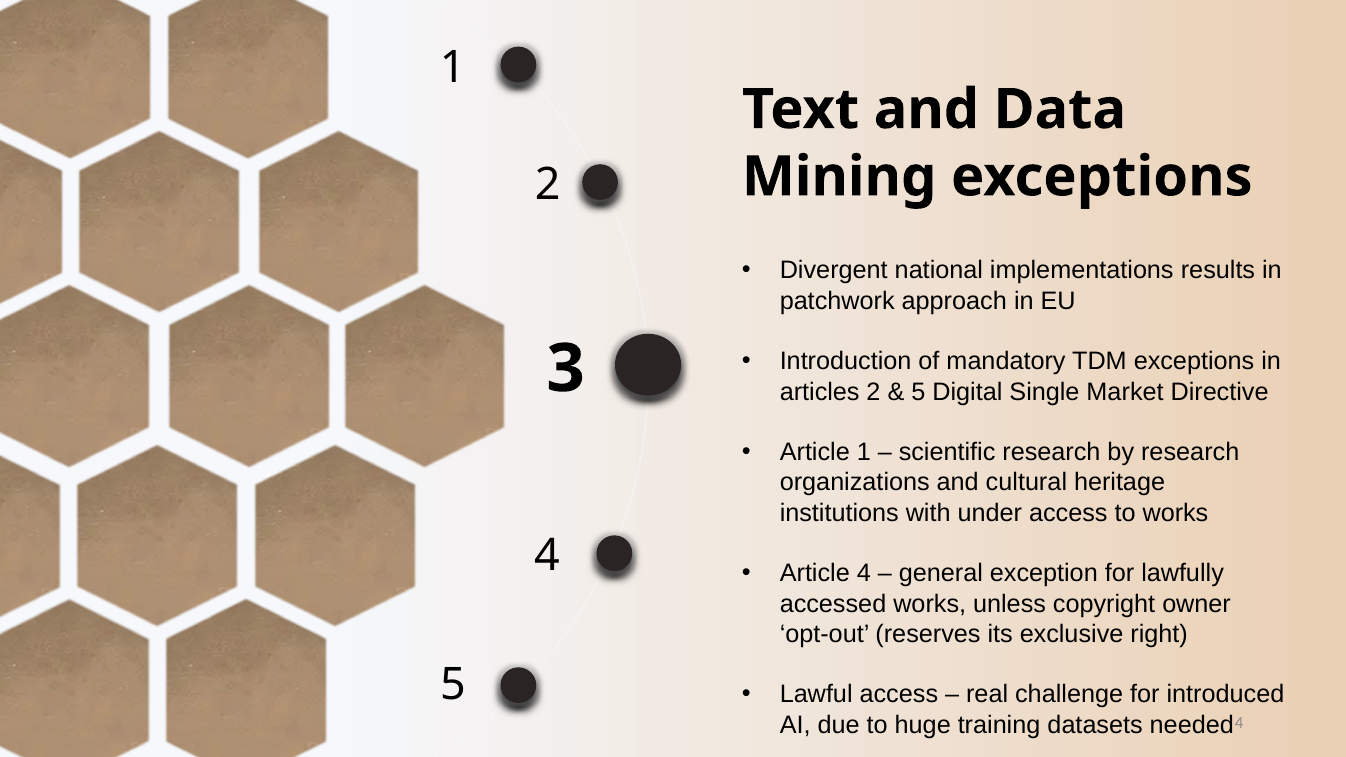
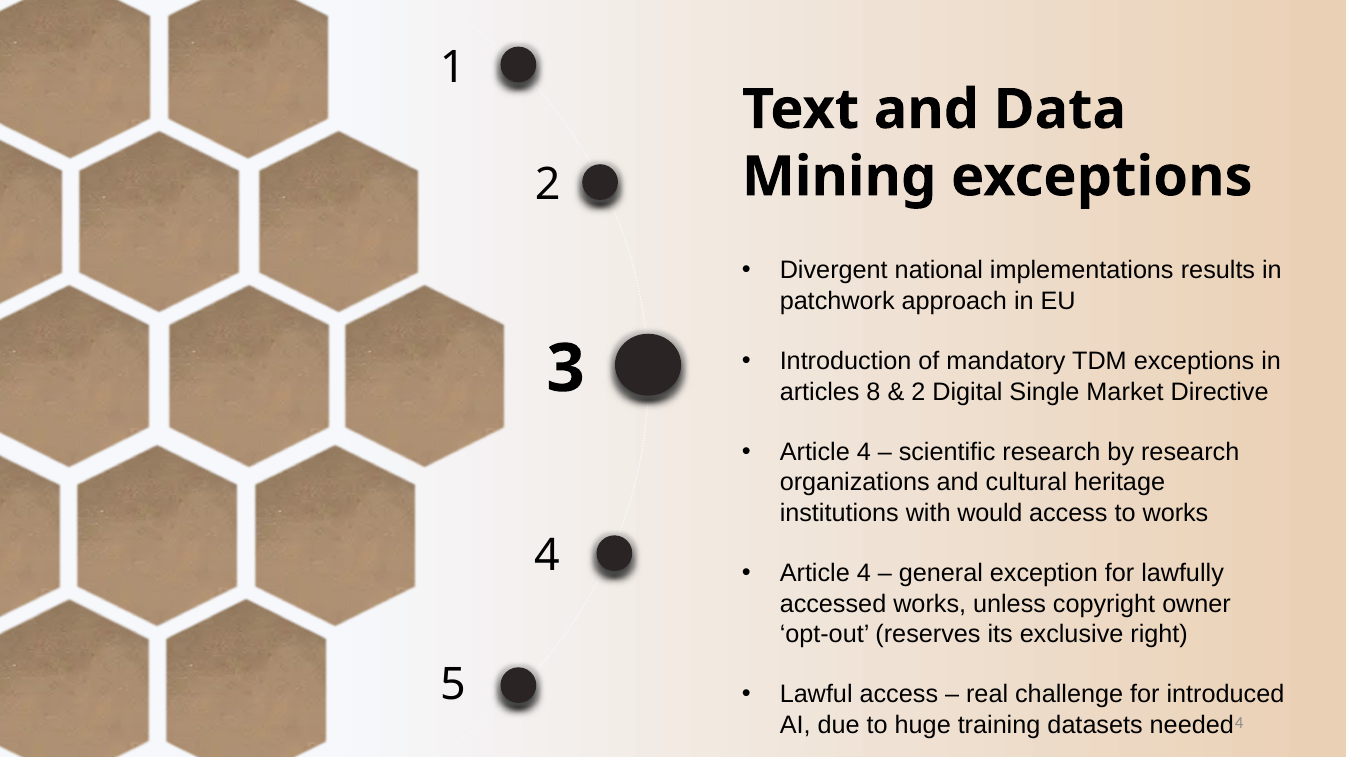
articles 2: 2 -> 8 (873, 392)
5: 5 -> 2 (918, 392)
1: 1 -> 4 (864, 452)
under: under -> would (990, 513)
